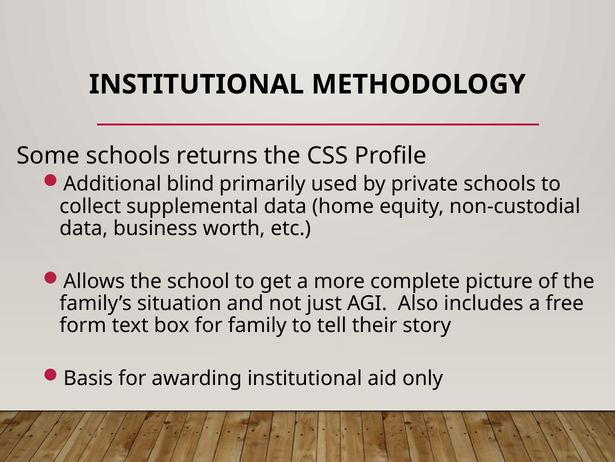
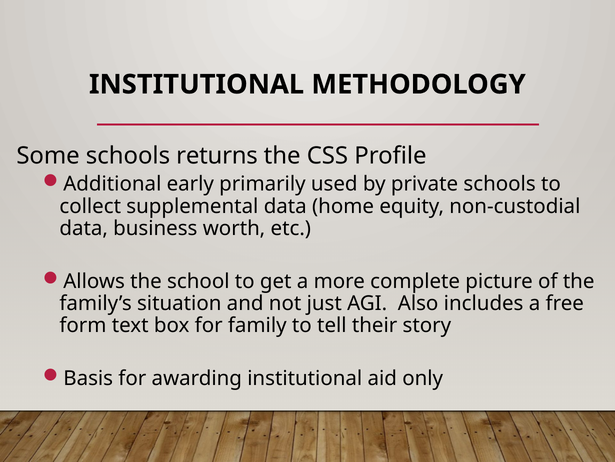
blind: blind -> early (190, 184)
